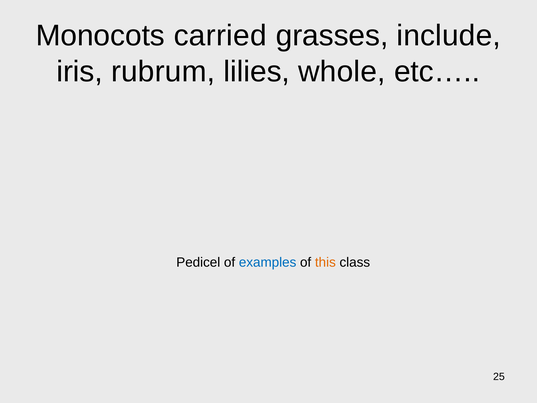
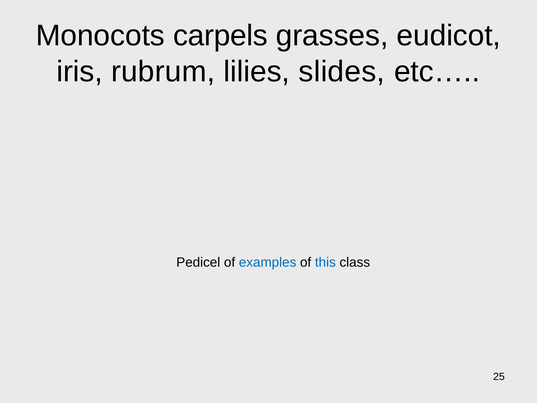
carried: carried -> carpels (220, 36)
include: include -> eudicot (449, 36)
whole: whole -> slides (342, 71)
this colour: orange -> blue (325, 262)
